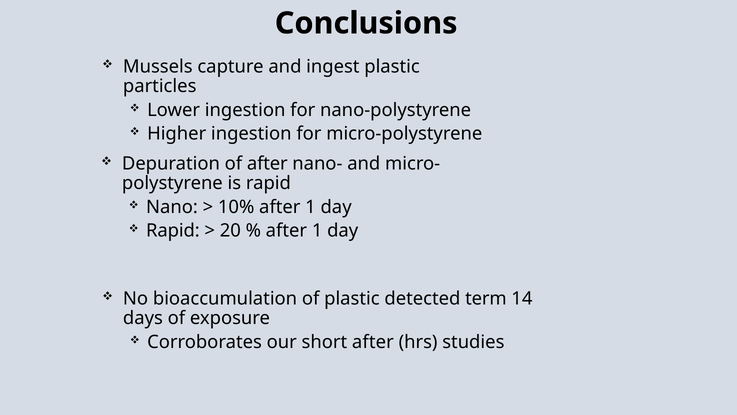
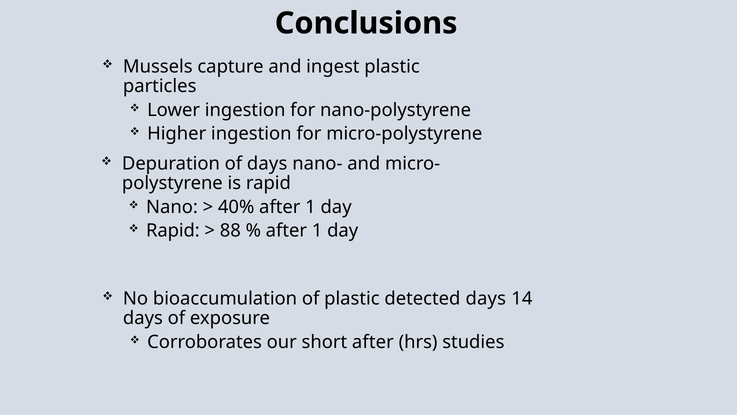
of after: after -> days (267, 163)
10%: 10% -> 40% (236, 207)
20: 20 -> 88 (230, 230)
detected term: term -> days (486, 298)
